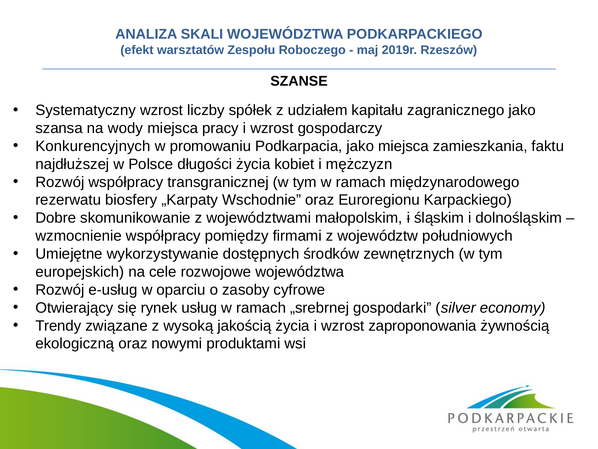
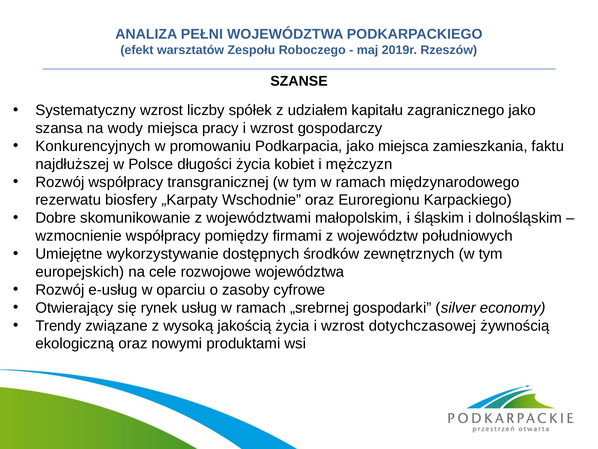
SKALI: SKALI -> PEŁNI (202, 34)
zaproponowania: zaproponowania -> dotychczasowej (422, 325)
